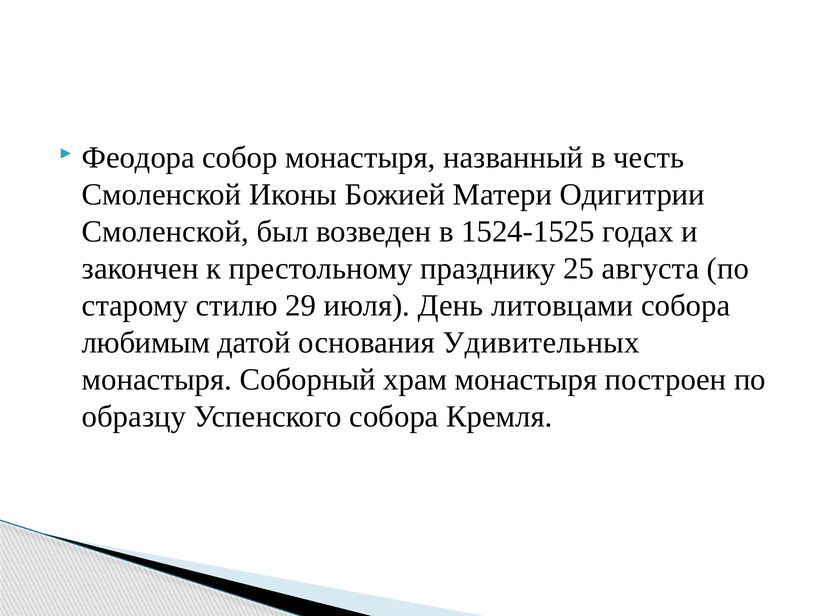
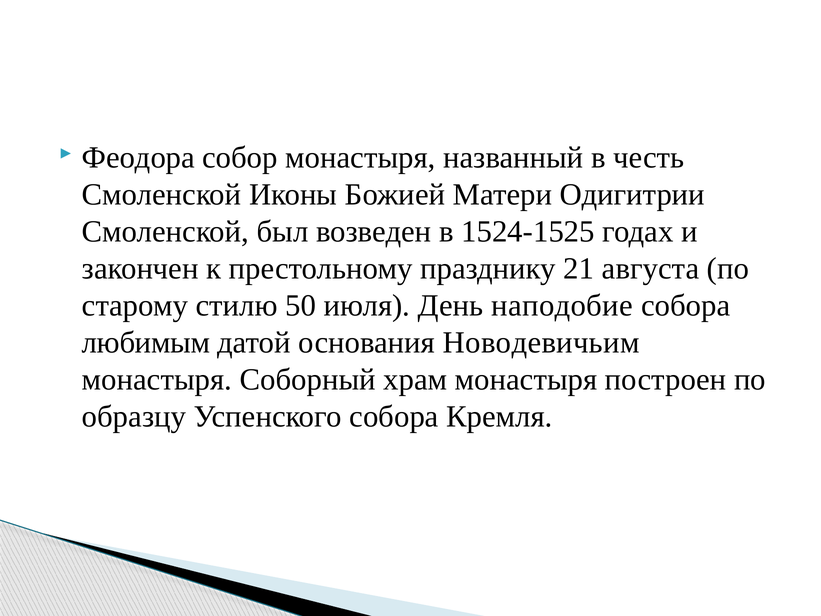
25: 25 -> 21 (579, 269)
29: 29 -> 50 (301, 306)
литовцами: литовцами -> наподобие (562, 306)
Удивительных: Удивительных -> Новодевичьим (541, 343)
